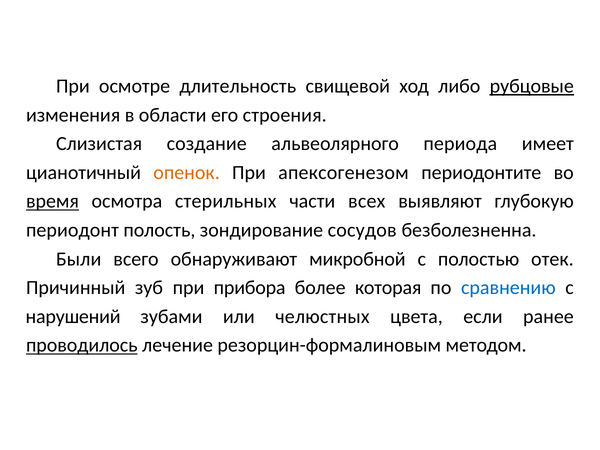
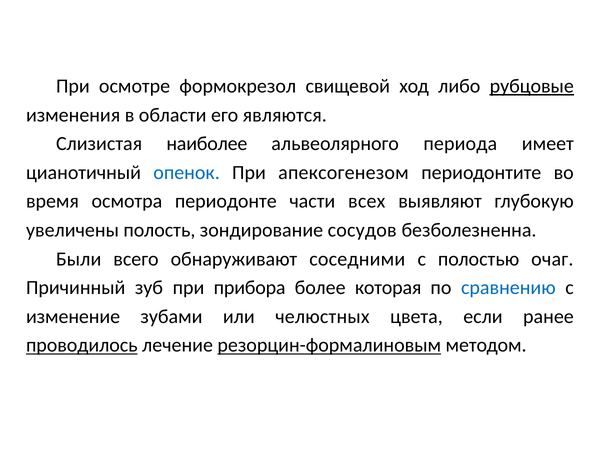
длительность: длительность -> формокрезол (238, 86)
строения: строения -> являются (285, 115)
создание: создание -> наиболее (207, 144)
опенок colour: orange -> blue (187, 173)
время underline: present -> none (52, 201)
стерильных: стерильных -> периодонте (226, 201)
периодонт: периодонт -> увеличены (72, 230)
микробной: микробной -> соседними (357, 259)
отек: отек -> очаг (552, 259)
нарушений: нарушений -> изменение (73, 317)
резорцин-формалиновым underline: none -> present (329, 345)
